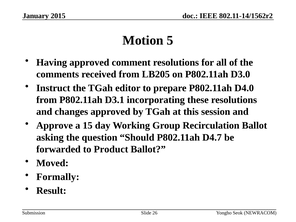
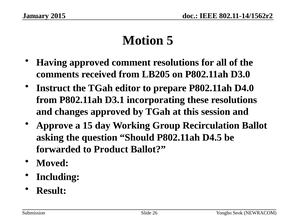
D4.7: D4.7 -> D4.5 (212, 137)
Formally: Formally -> Including (58, 177)
